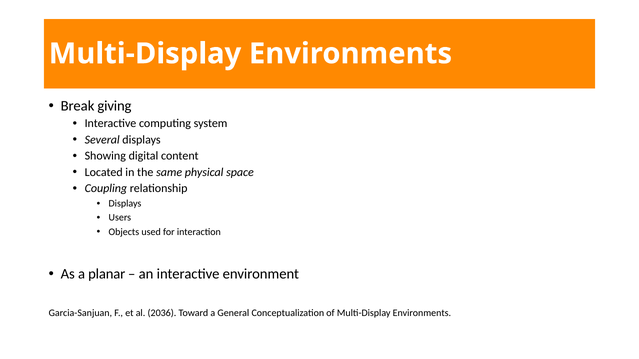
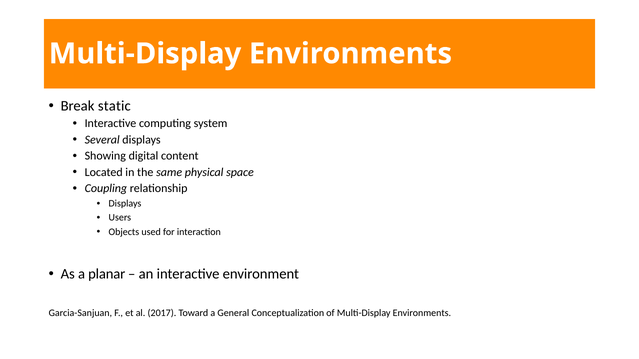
giving: giving -> static (114, 106)
2036: 2036 -> 2017 (162, 314)
